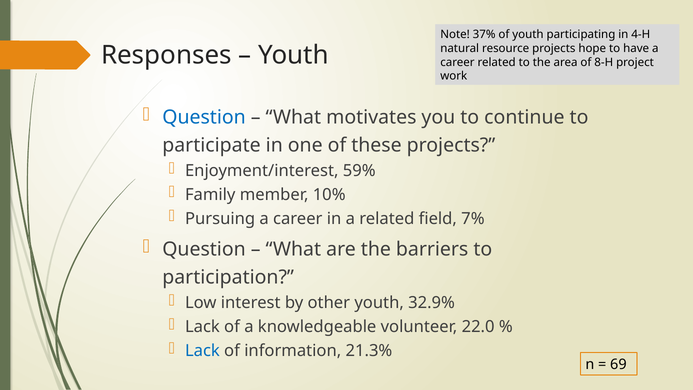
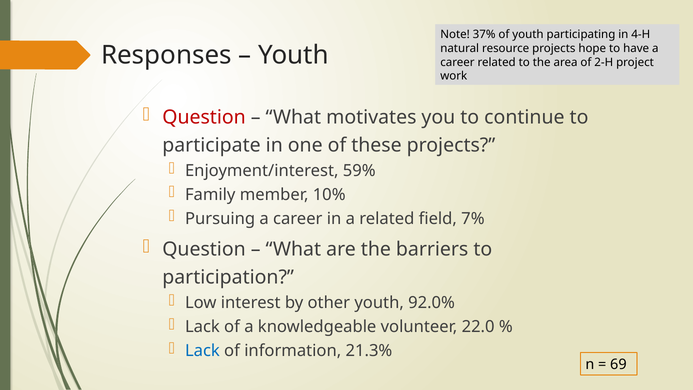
8-H: 8-H -> 2-H (604, 62)
Question colour: blue -> red (204, 117)
32.9%: 32.9% -> 92.0% (432, 303)
